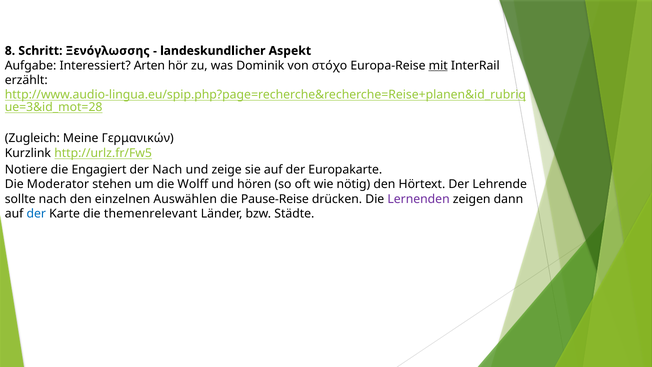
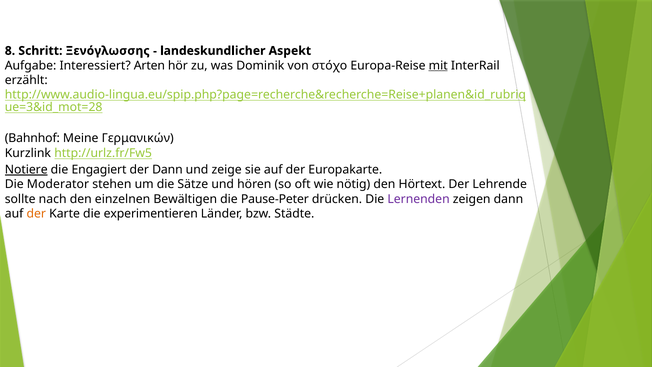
Zugleich: Zugleich -> Bahnhof (32, 138)
Notiere underline: none -> present (26, 170)
der Nach: Nach -> Dann (167, 170)
Wolff: Wolff -> Sätze (193, 184)
Auswählen: Auswählen -> Bewältigen (185, 199)
Pause-Reise: Pause-Reise -> Pause-Peter (275, 199)
der colour: blue -> orange (36, 214)
themenrelevant: themenrelevant -> experimentieren (151, 214)
